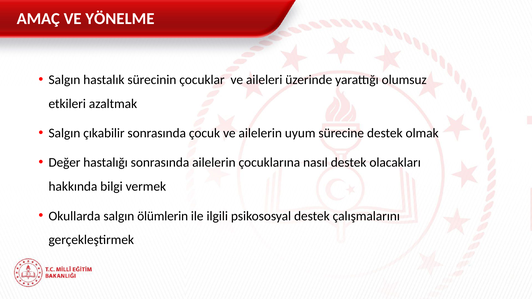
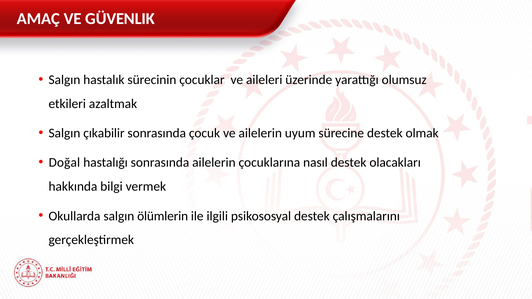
YÖNELME: YÖNELME -> GÜVENLIK (120, 19)
Değer: Değer -> Doğal (64, 163)
